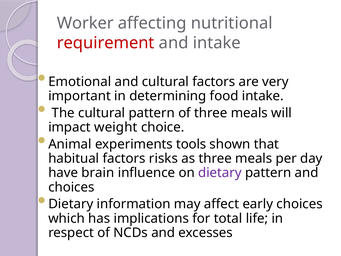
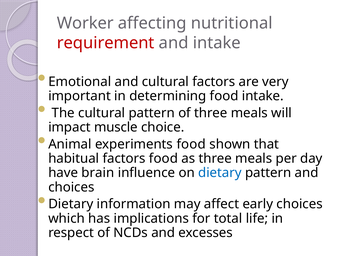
weight: weight -> muscle (116, 127)
experiments tools: tools -> food (191, 144)
factors risks: risks -> food (163, 158)
dietary colour: purple -> blue (220, 173)
